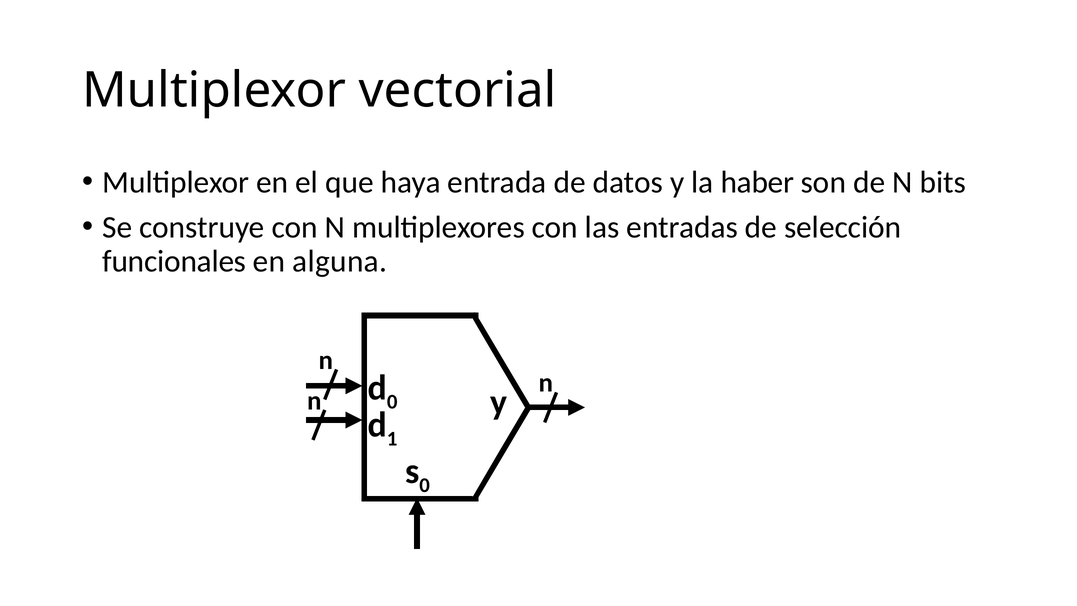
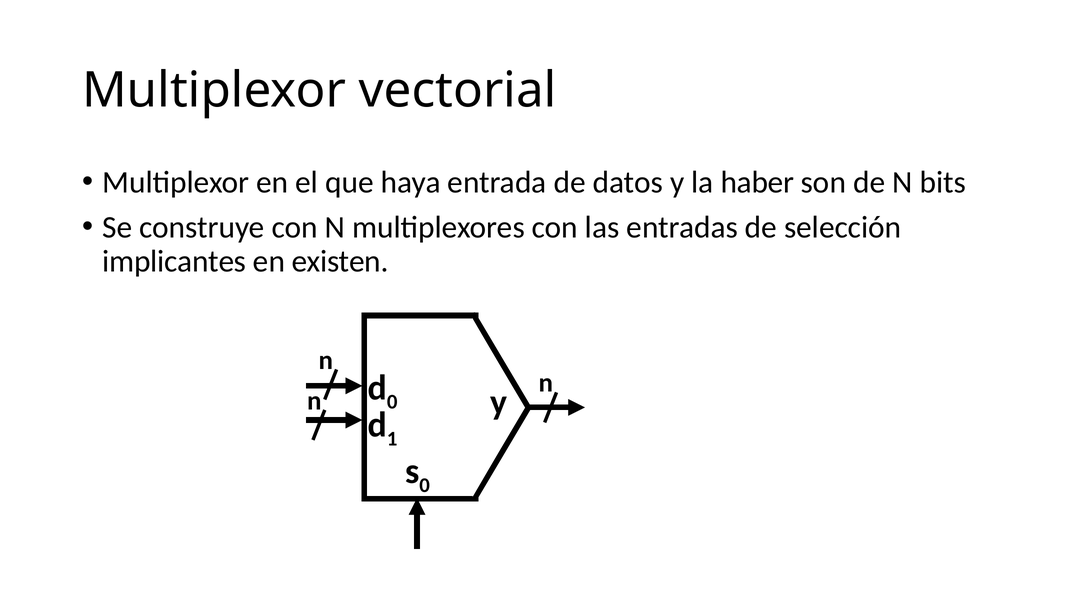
funcionales: funcionales -> implicantes (174, 261)
alguna: alguna -> existen (340, 261)
